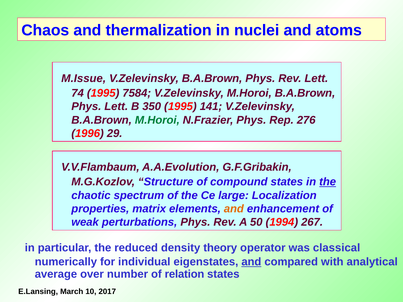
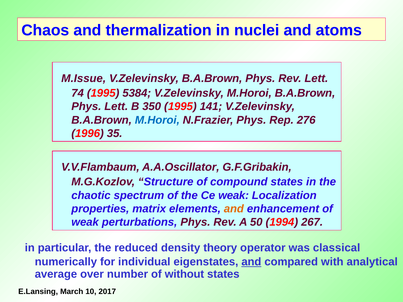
7584: 7584 -> 5384 (137, 93)
M.Horoi colour: green -> blue (157, 120)
29: 29 -> 35 (115, 134)
A.A.Evolution: A.A.Evolution -> A.A.Oscillator (181, 167)
the underline: present -> none (328, 182)
Ce large: large -> weak (234, 196)
relation: relation -> without (184, 274)
